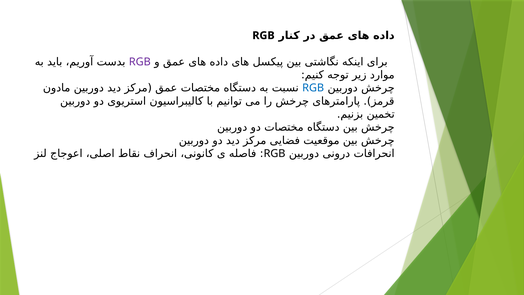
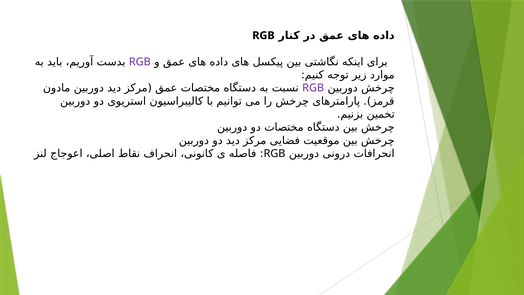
RGB colour: blue -> purple (313, 88)
